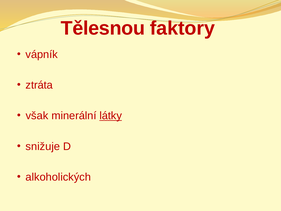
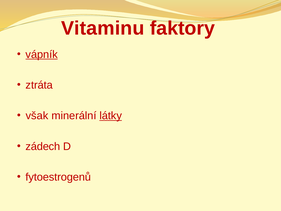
Tělesnou: Tělesnou -> Vitaminu (103, 28)
vápník underline: none -> present (42, 54)
snižuje: snižuje -> zádech (43, 146)
alkoholických: alkoholických -> fytoestrogenů (58, 177)
